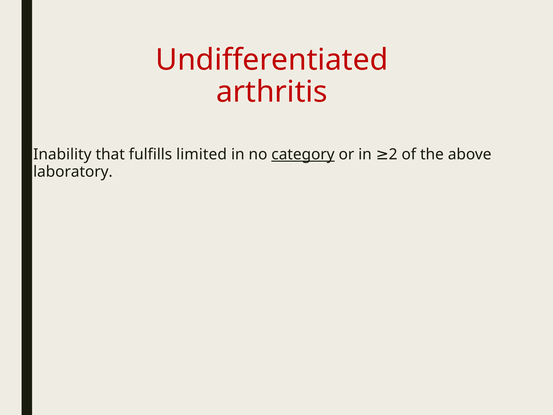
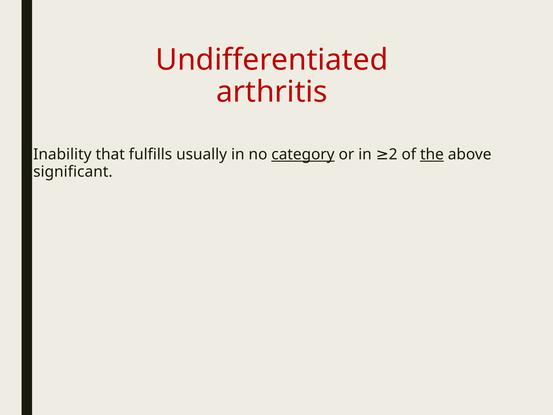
limited: limited -> usually (202, 154)
the underline: none -> present (432, 154)
laboratory: laboratory -> significant (73, 172)
